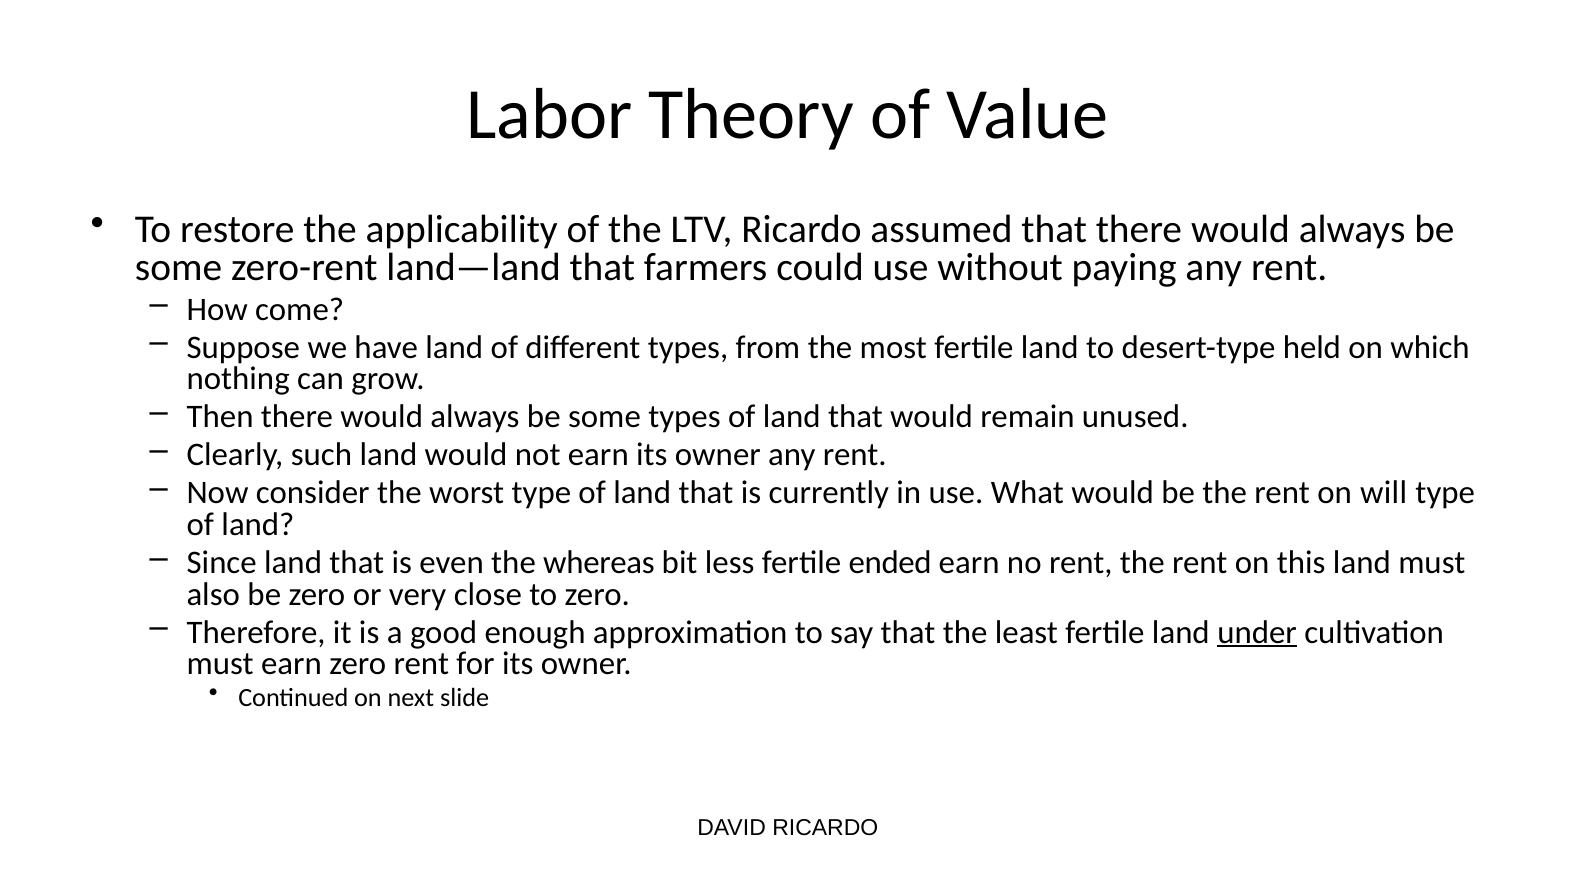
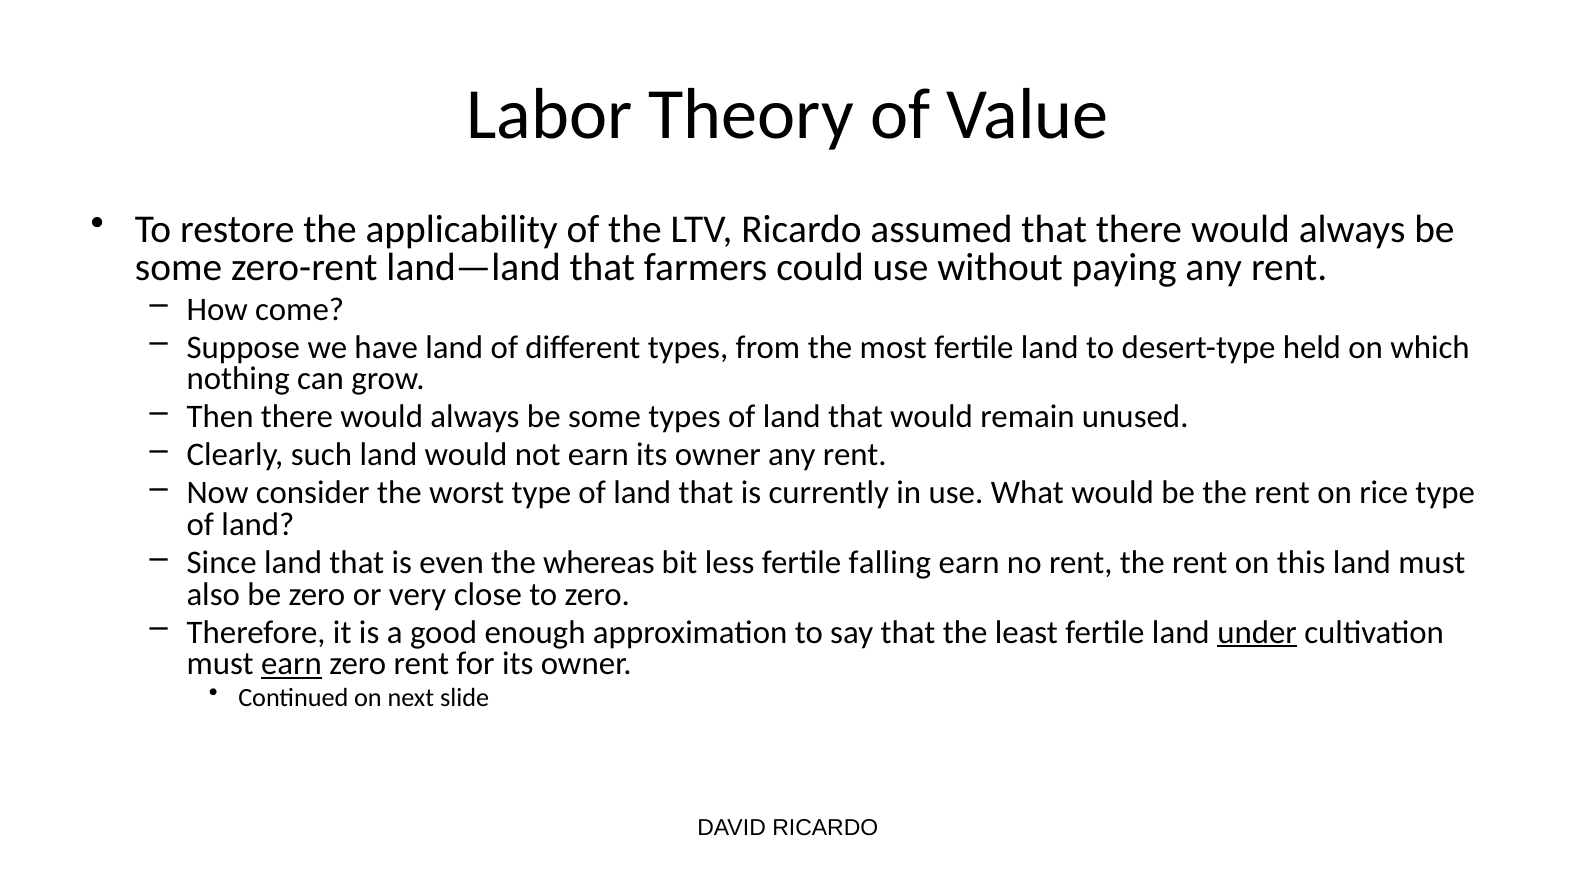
will: will -> rice (1384, 493)
ended: ended -> falling (890, 563)
earn underline: none -> present (291, 664)
